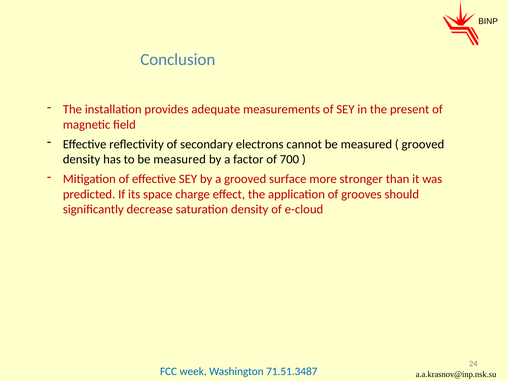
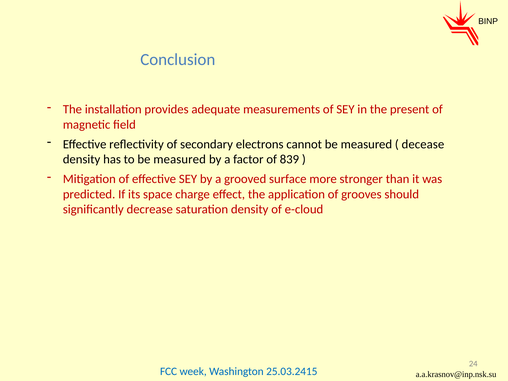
grooved: grooved -> decease (423, 144)
700: 700 -> 839 (289, 159)
71.51.3487: 71.51.3487 -> 25.03.2415 (292, 371)
